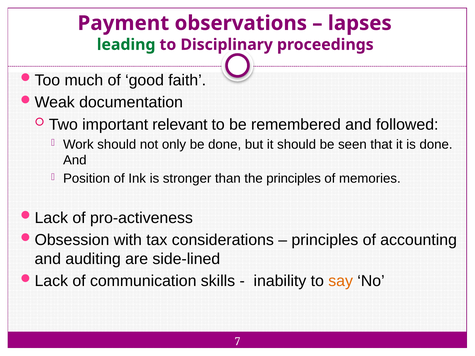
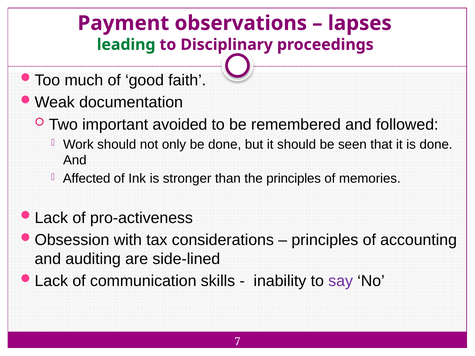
relevant: relevant -> avoided (180, 125)
Position: Position -> Affected (87, 179)
say colour: orange -> purple (341, 281)
